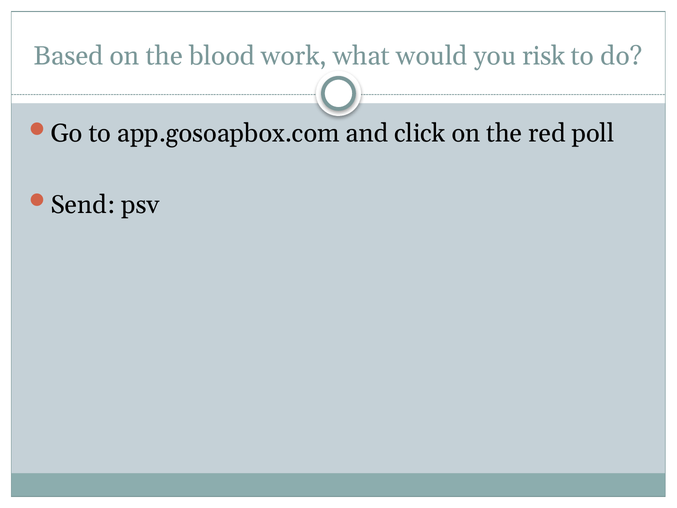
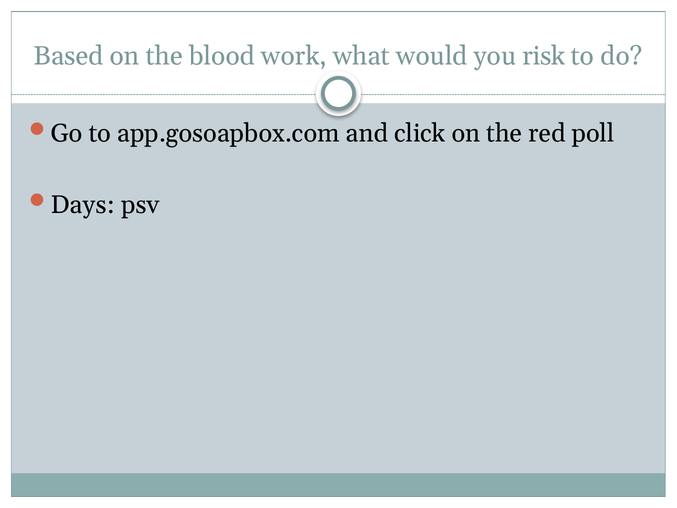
Send: Send -> Days (83, 205)
